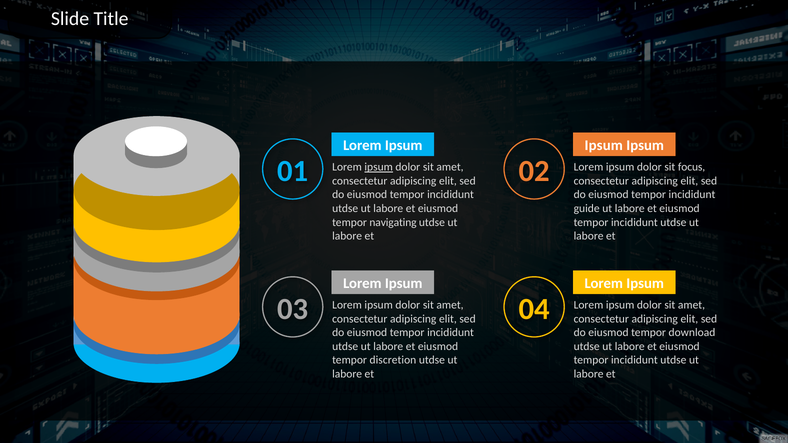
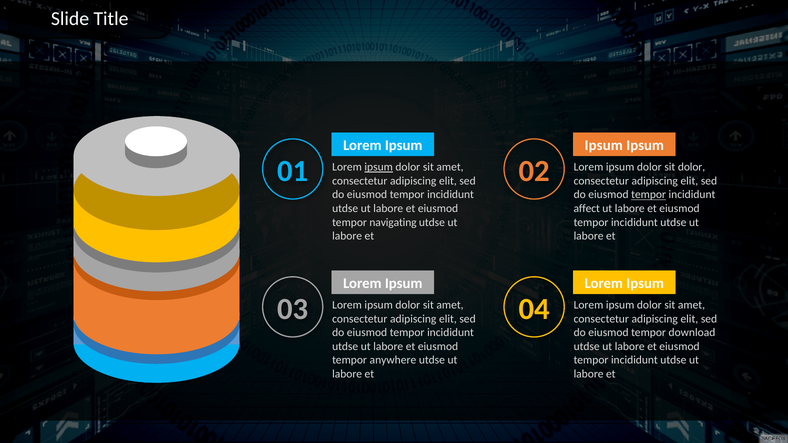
sit focus: focus -> dolor (692, 167)
tempor underline: none -> present (649, 195)
guide: guide -> affect (587, 209)
discretion: discretion -> anywhere (393, 360)
